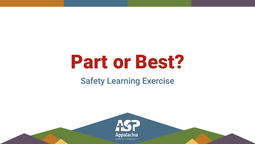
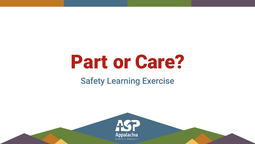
Best: Best -> Care (160, 62)
